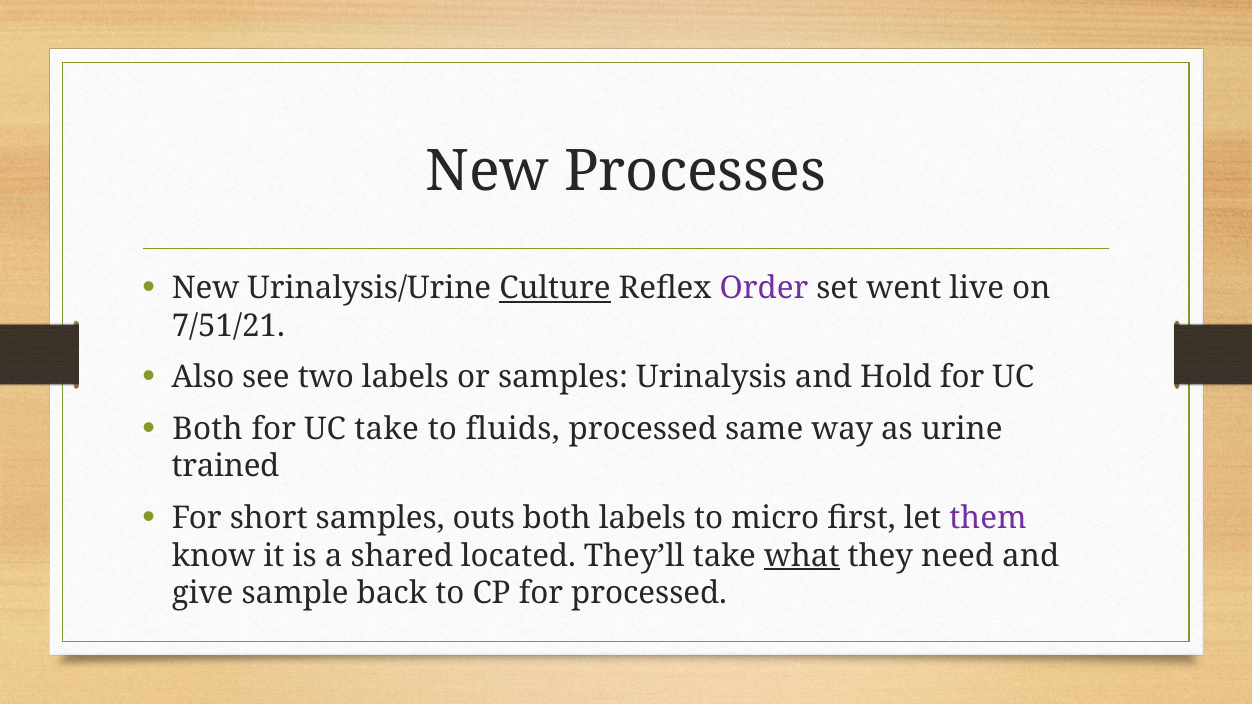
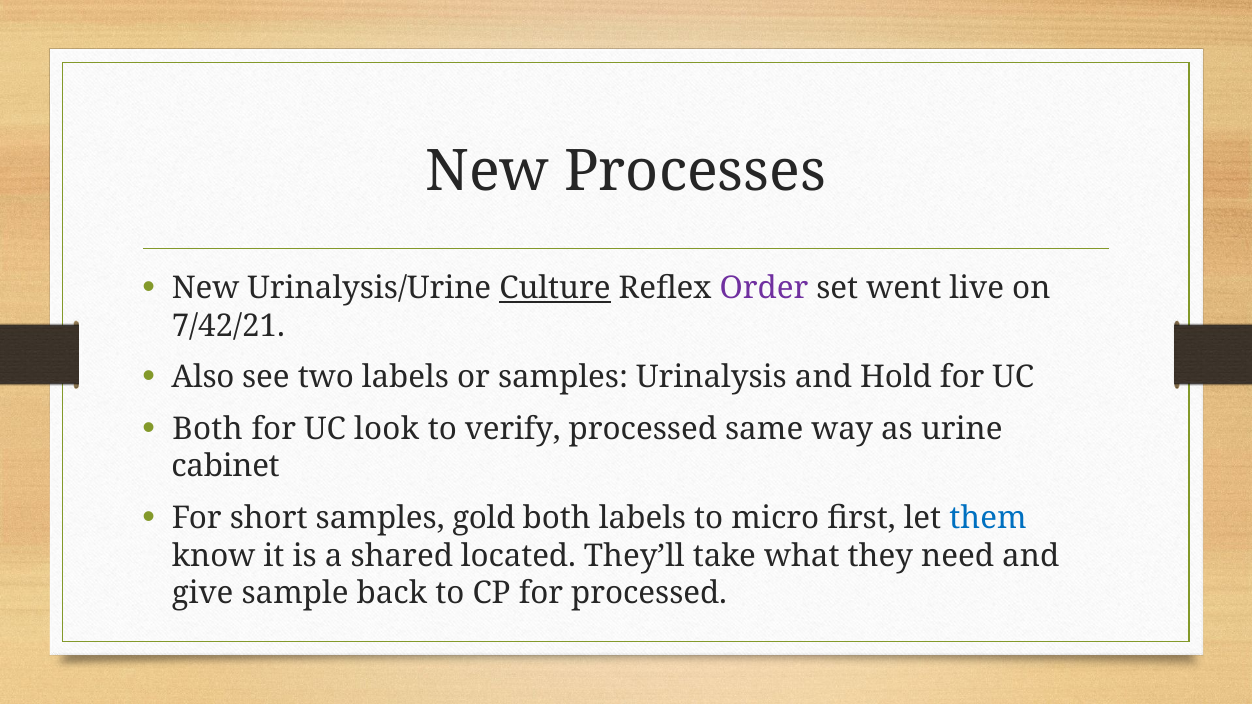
7/51/21: 7/51/21 -> 7/42/21 (228, 326)
UC take: take -> look (387, 429)
fluids: fluids -> verify (513, 429)
trained: trained -> cabinet (226, 467)
outs: outs -> gold (484, 518)
them colour: purple -> blue (988, 518)
what underline: present -> none (802, 556)
